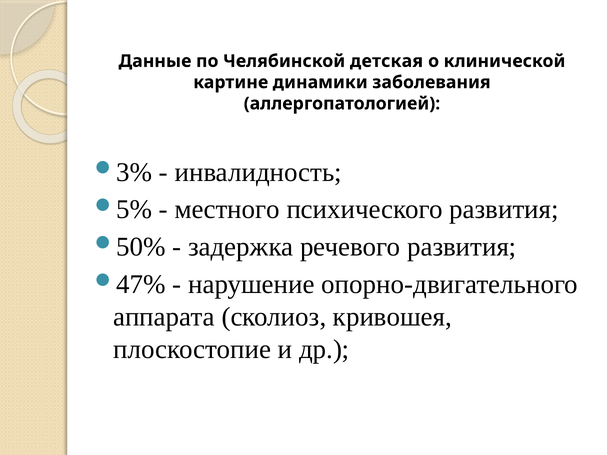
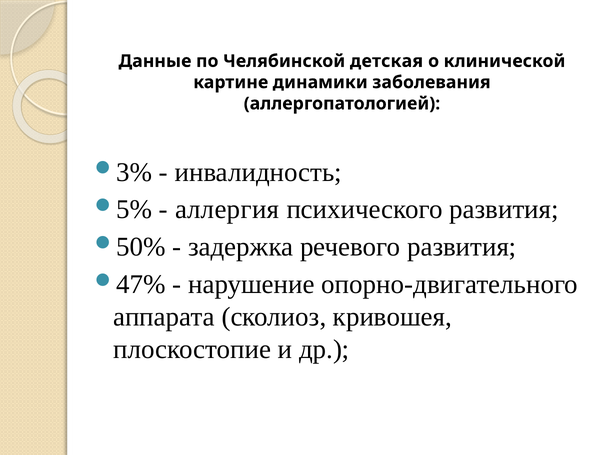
местного: местного -> аллергия (227, 210)
